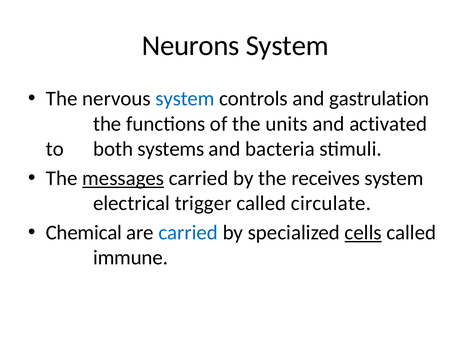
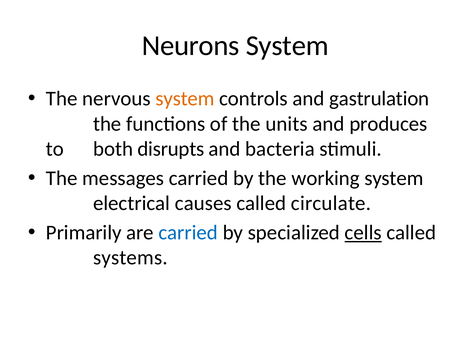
system colour: blue -> orange (185, 99)
activated: activated -> produces (388, 124)
systems: systems -> disrupts (171, 149)
messages underline: present -> none (123, 178)
receives: receives -> working (326, 178)
trigger: trigger -> causes (203, 204)
Chemical: Chemical -> Primarily (84, 233)
immune: immune -> systems (130, 258)
